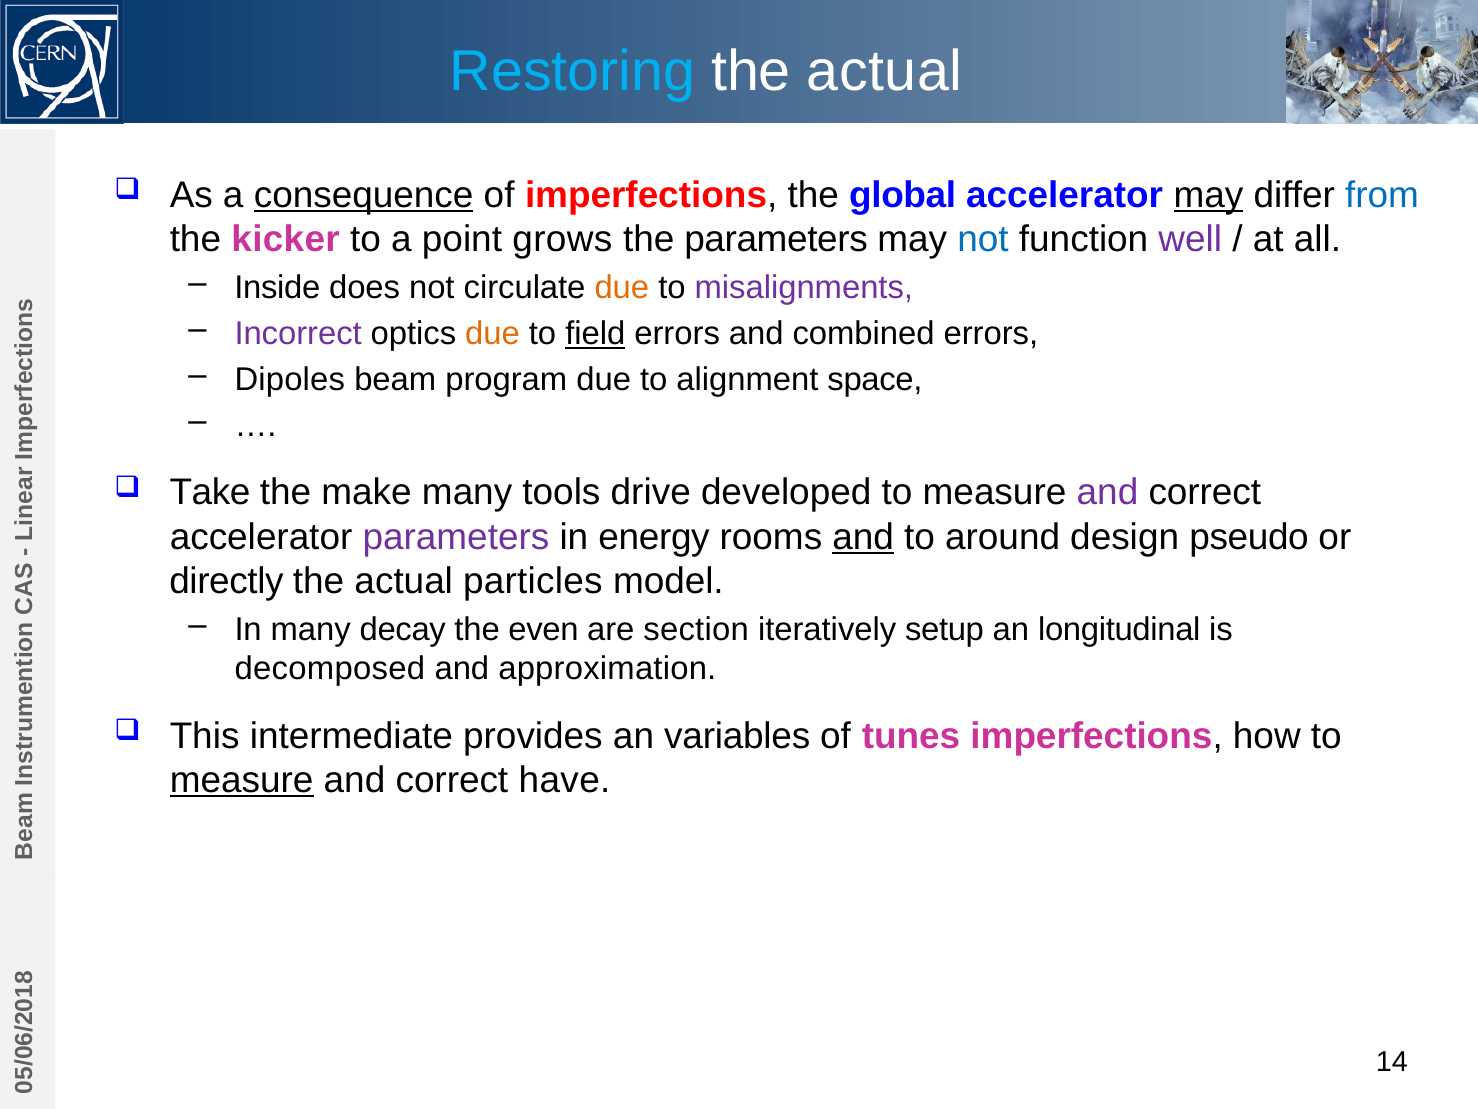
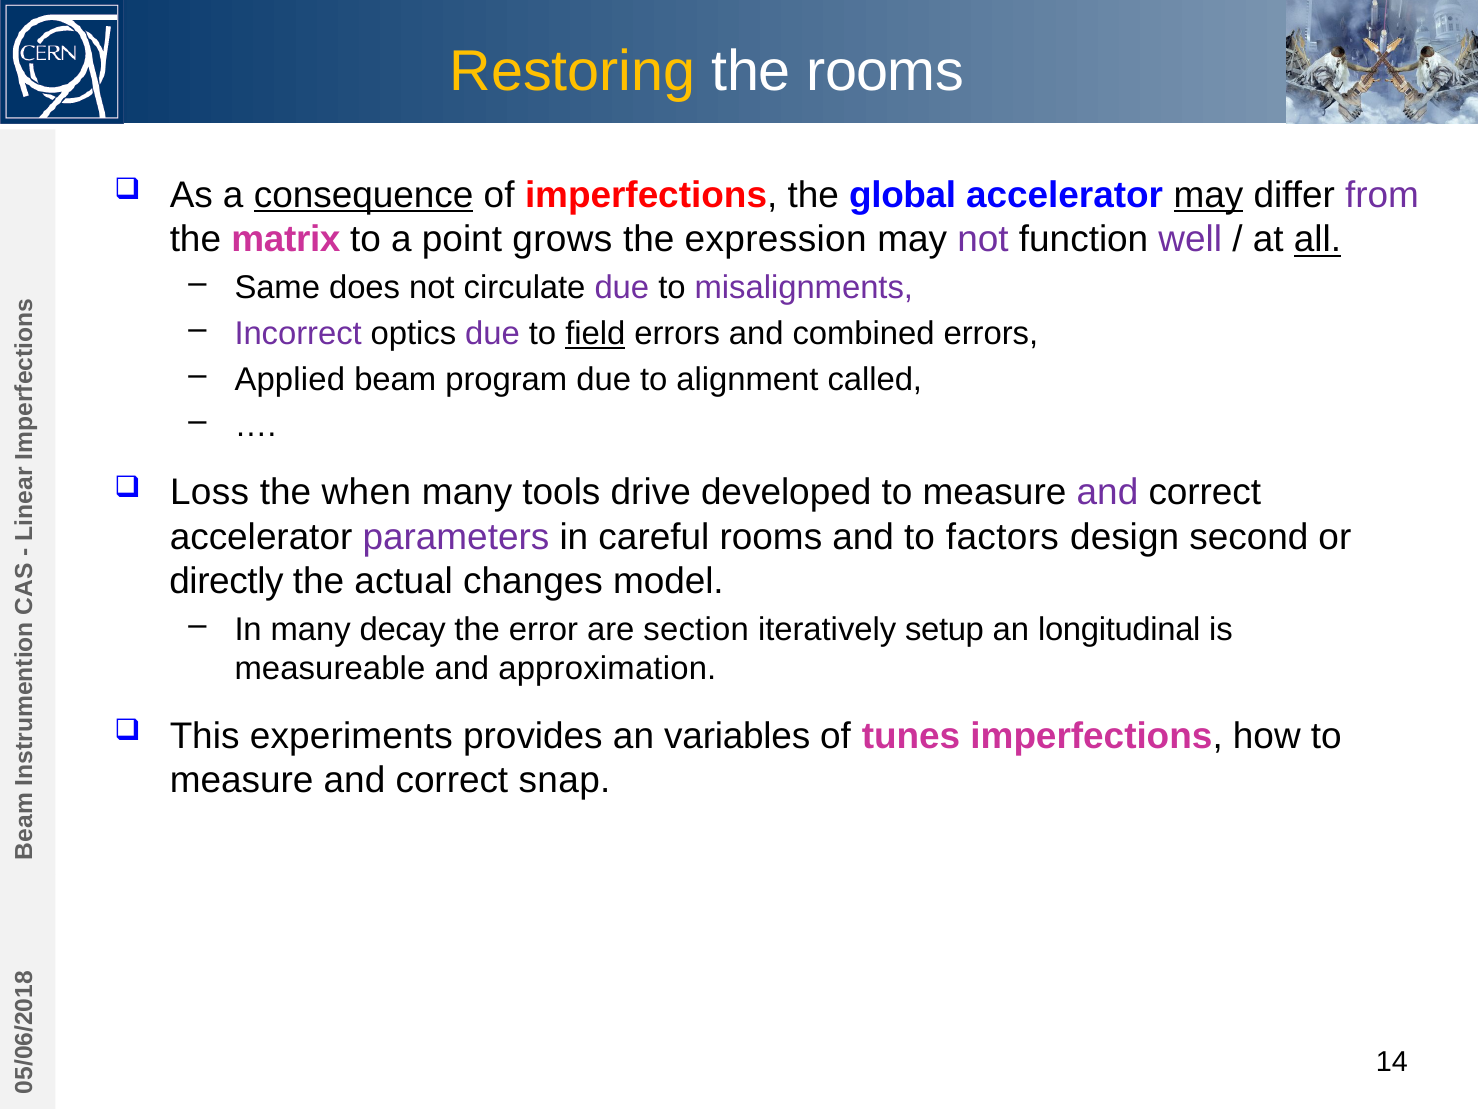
Restoring colour: light blue -> yellow (573, 71)
actual: actual -> rooms (885, 71)
from colour: blue -> purple (1382, 195)
kicker: kicker -> matrix (286, 240)
the parameters: parameters -> expression (776, 240)
not colour: blue -> purple (983, 240)
all underline: none -> present (1317, 240)
Inside: Inside -> Same (277, 288)
due colour: orange -> purple (622, 288)
due colour: orange -> purple (493, 334)
Dipoles: Dipoles -> Applied (290, 380)
space: space -> called (875, 380)
Take: Take -> Loss (210, 492)
make: make -> when (366, 492)
energy: energy -> careful (654, 537)
and underline: present -> none (863, 537)
around: around -> factors (1002, 537)
pseudo: pseudo -> second (1249, 537)
particles: particles -> changes (533, 581)
even: even -> error (543, 629)
decomposed: decomposed -> measureable (330, 669)
intermediate: intermediate -> experiments (351, 735)
measure underline: present -> none (242, 780)
have: have -> snap (564, 780)
